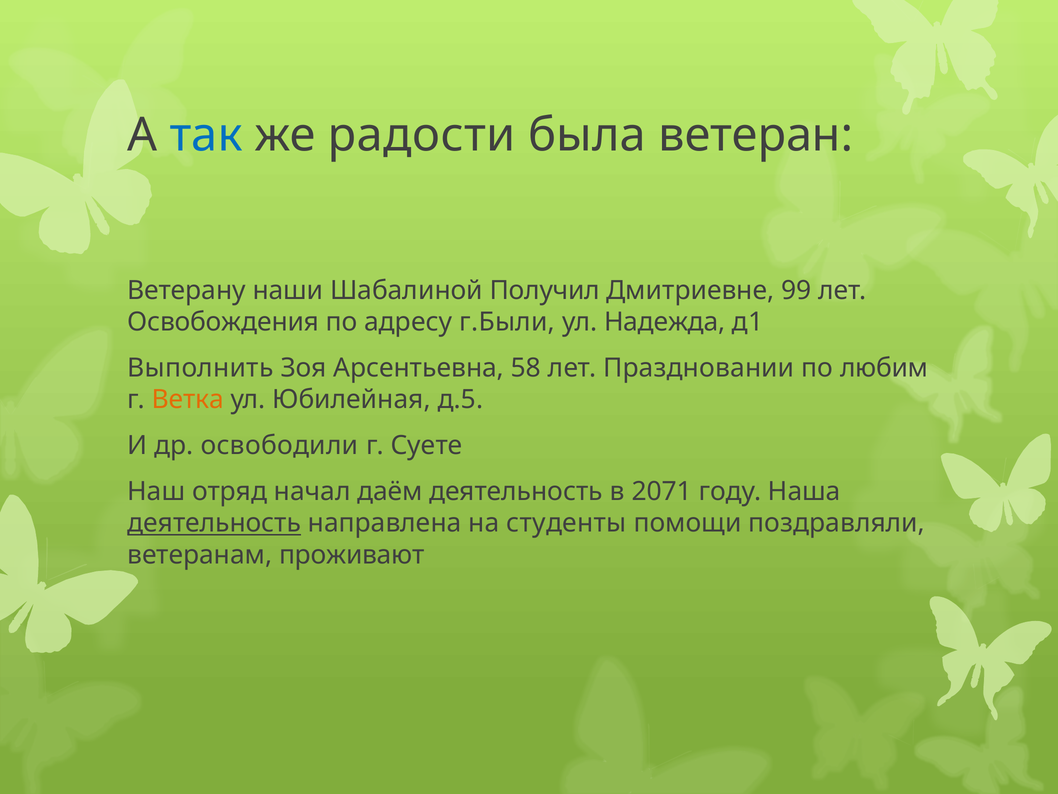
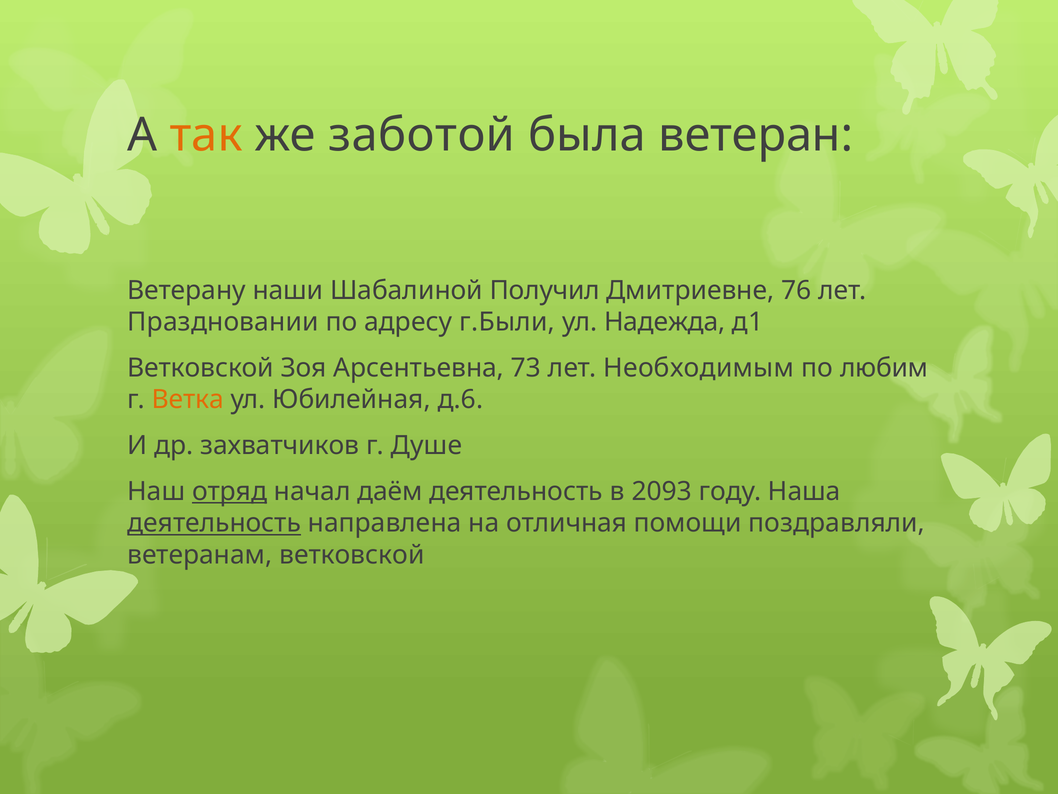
так colour: blue -> orange (206, 135)
радости: радости -> заботой (422, 135)
99: 99 -> 76 (796, 290)
Освобождения: Освобождения -> Праздновании (223, 322)
Выполнить: Выполнить -> Ветковской (201, 368)
58: 58 -> 73 (526, 368)
Праздновании: Праздновании -> Необходимым (699, 368)
д.5: д.5 -> д.6 (460, 399)
освободили: освободили -> захватчиков (280, 445)
Суете: Суете -> Душе (426, 445)
отряд underline: none -> present (230, 491)
2071: 2071 -> 2093 (662, 491)
студенты: студенты -> отличная (567, 523)
ветеранам проживают: проживают -> ветковской (352, 555)
